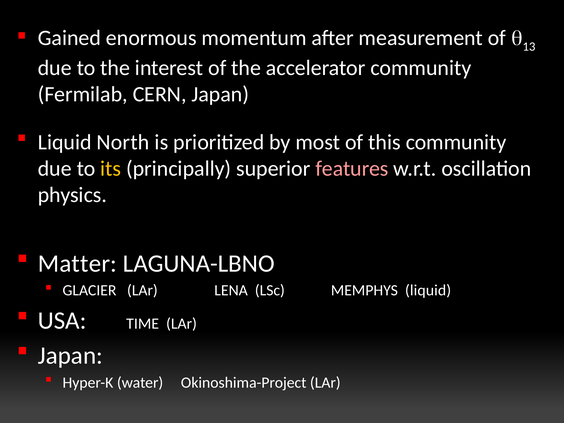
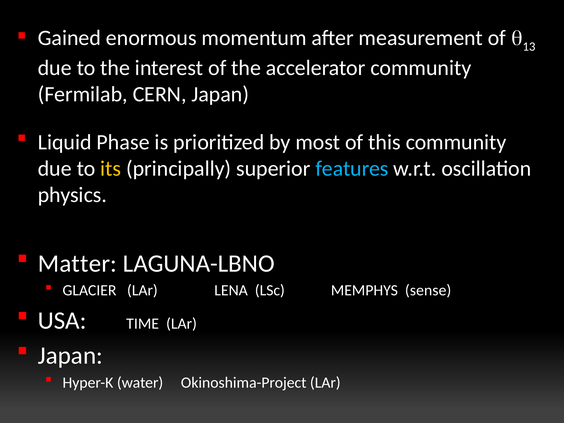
North: North -> Phase (123, 142)
features colour: pink -> light blue (352, 169)
MEMPHYS liquid: liquid -> sense (428, 290)
